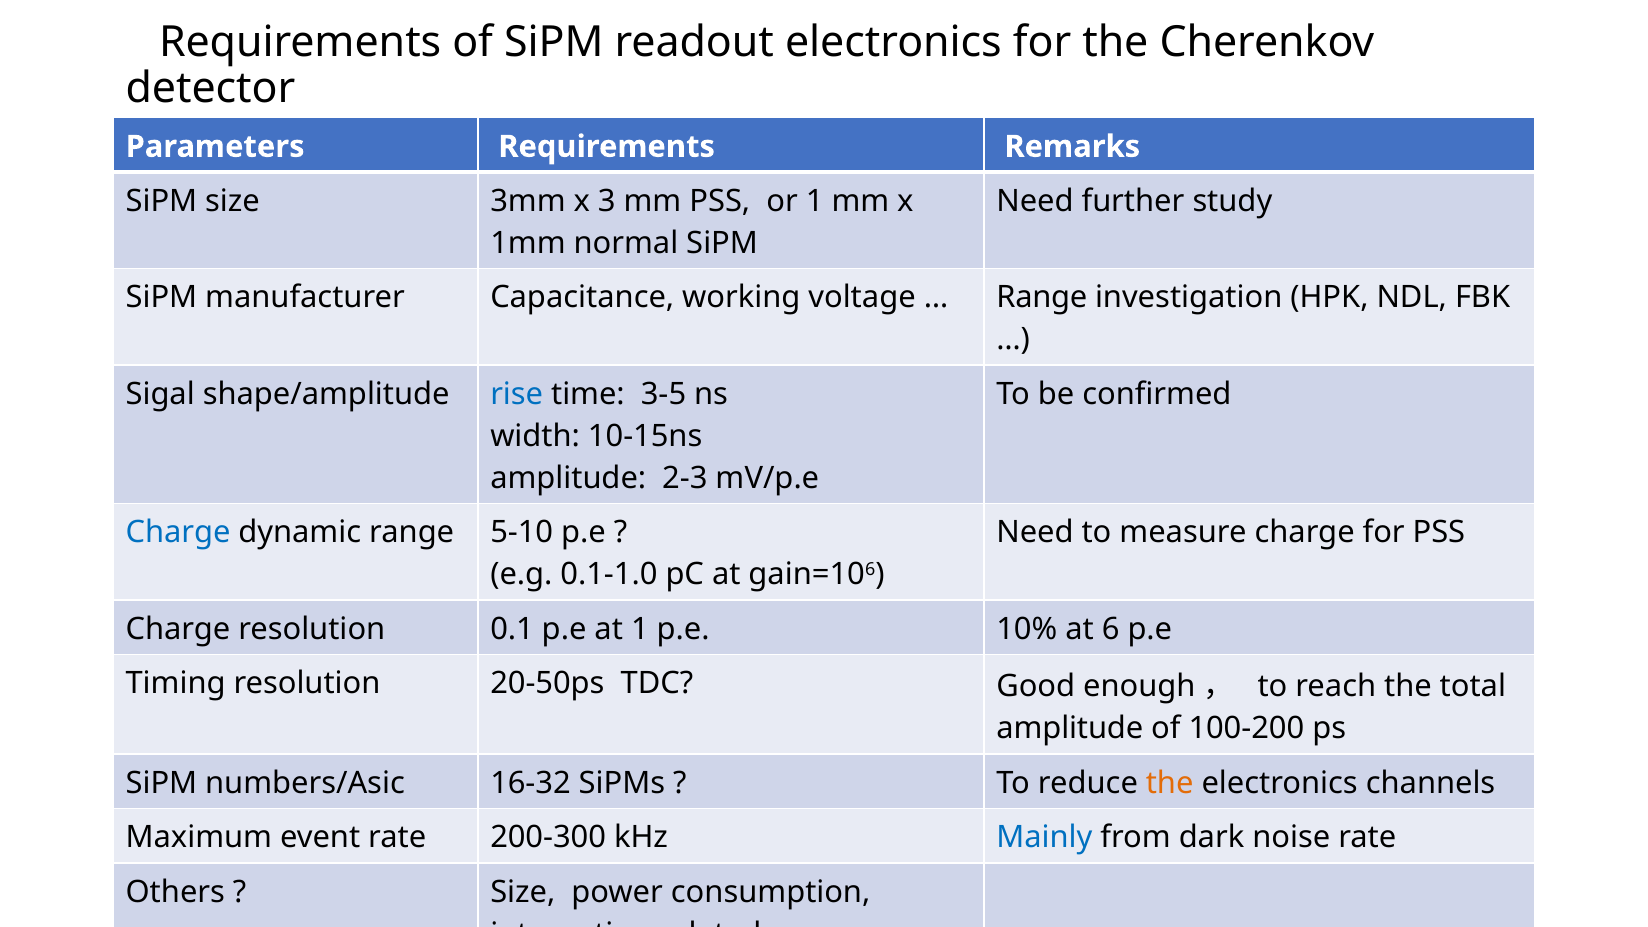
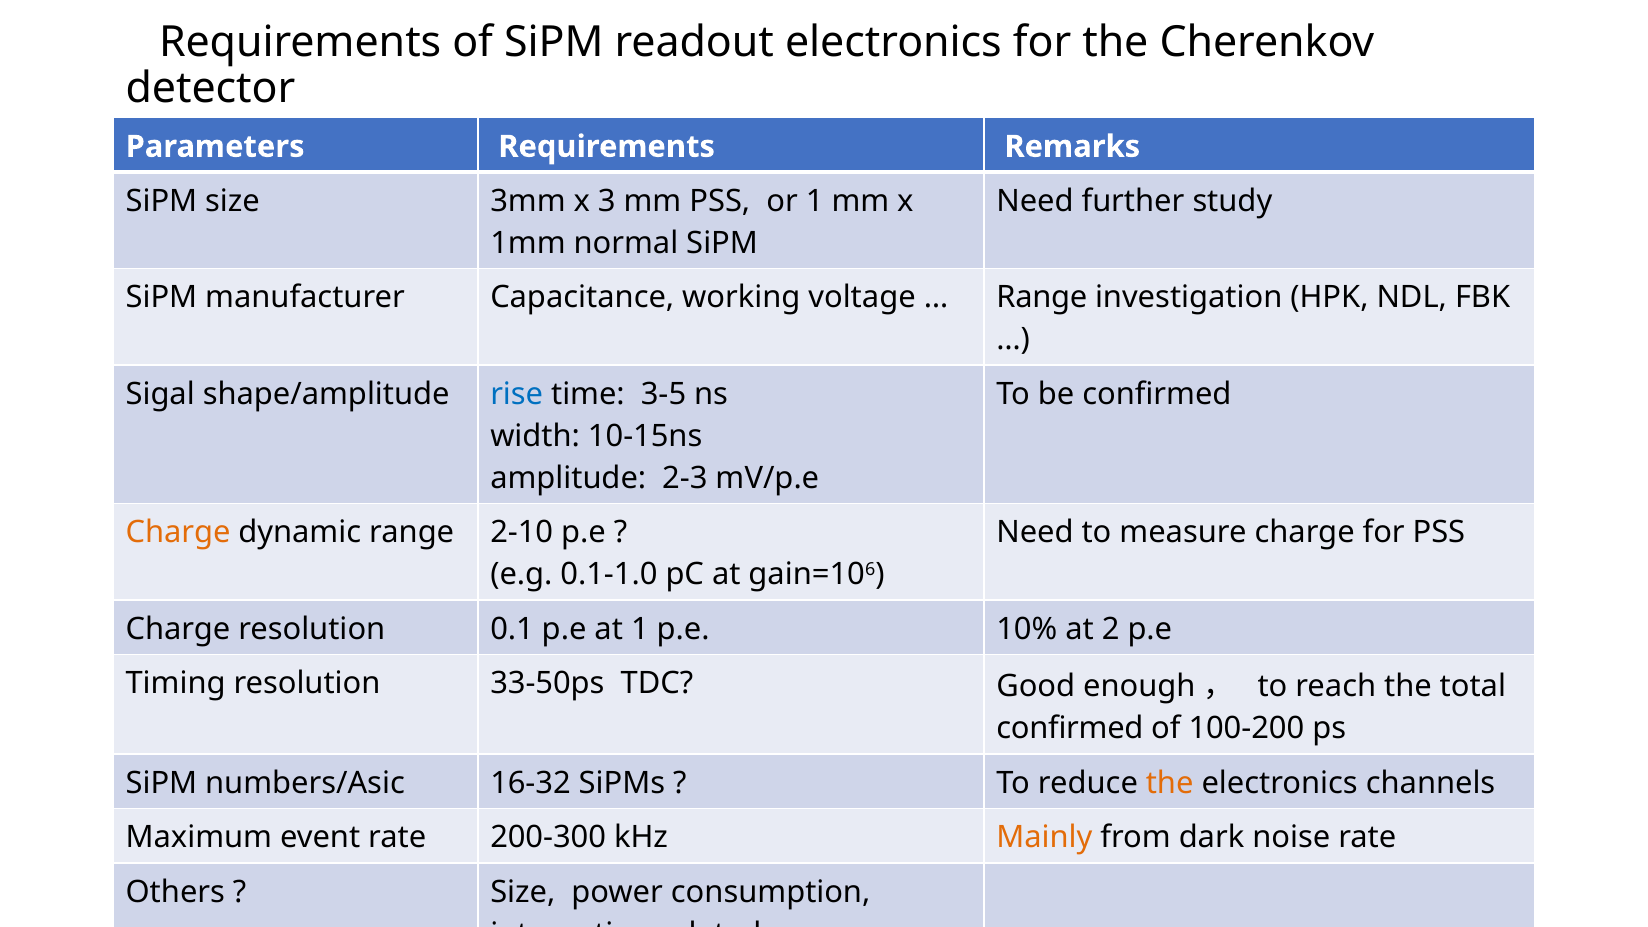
Charge colour: blue -> orange (178, 533)
5-10: 5-10 -> 2-10 (522, 533)
6: 6 -> 2 (1111, 629)
20-50ps: 20-50ps -> 33-50ps (547, 684)
amplitude: amplitude -> confirmed (1070, 728)
Mainly colour: blue -> orange (1044, 837)
